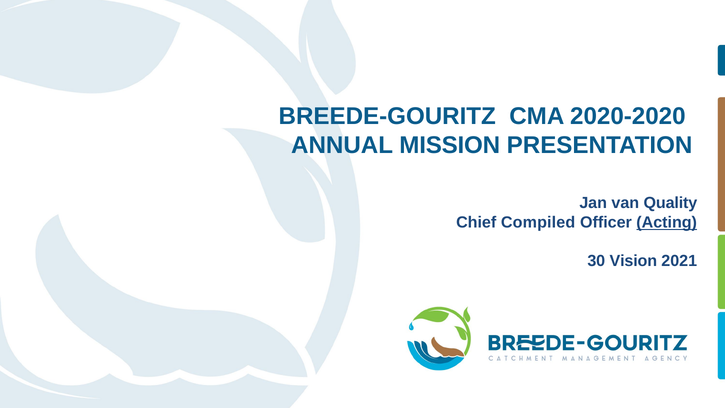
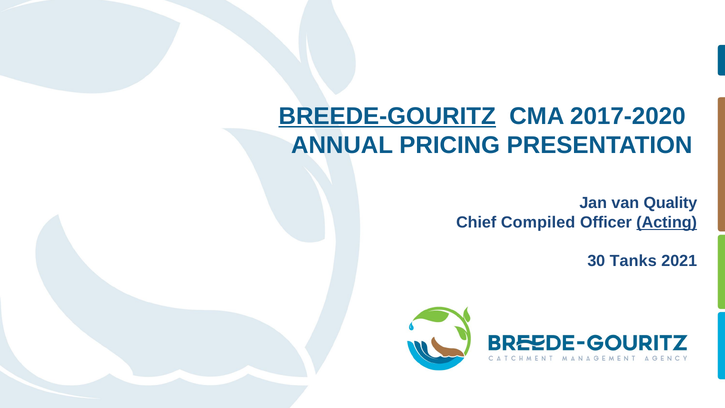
BREEDE-GOURITZ underline: none -> present (387, 116)
2020-2020: 2020-2020 -> 2017-2020 (628, 116)
MISSION: MISSION -> PRICING (450, 145)
Vision: Vision -> Tanks (633, 261)
